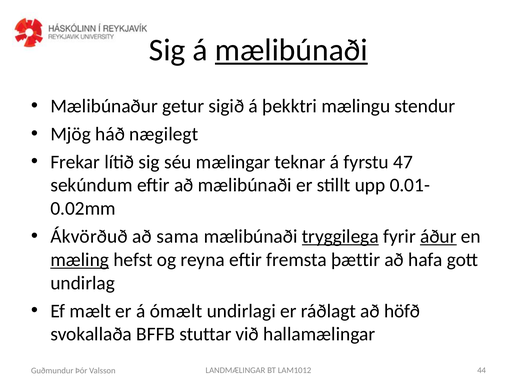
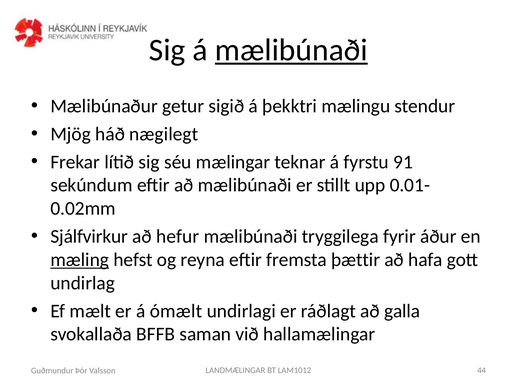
47: 47 -> 91 (403, 162)
Ákvörðuð: Ákvörðuð -> Sjálfvirkur (89, 236)
sama: sama -> hefur (178, 236)
tryggilega underline: present -> none (340, 236)
áður underline: present -> none (438, 236)
höfð: höfð -> galla (402, 311)
stuttar: stuttar -> saman (205, 334)
